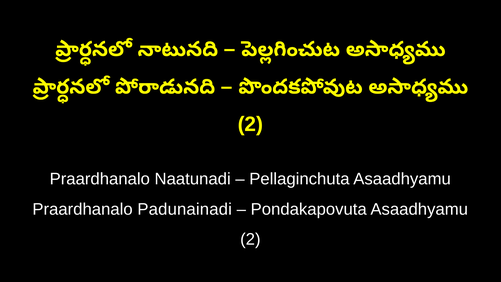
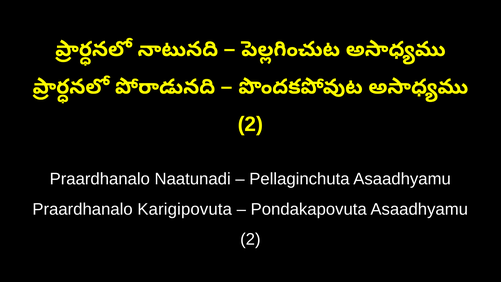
Padunainadi: Padunainadi -> Karigipovuta (185, 209)
